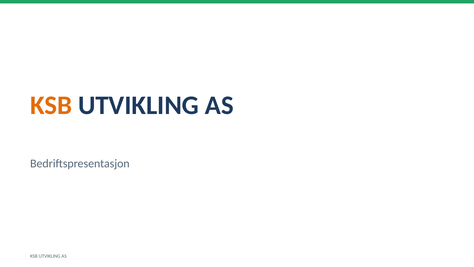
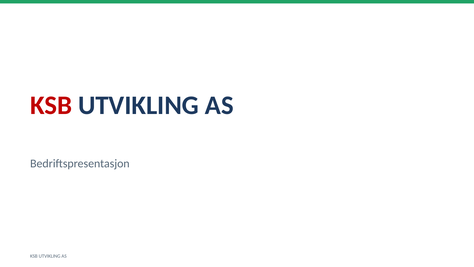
KSB colour: orange -> red (51, 105)
